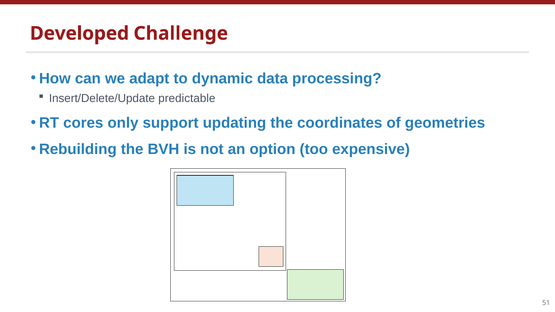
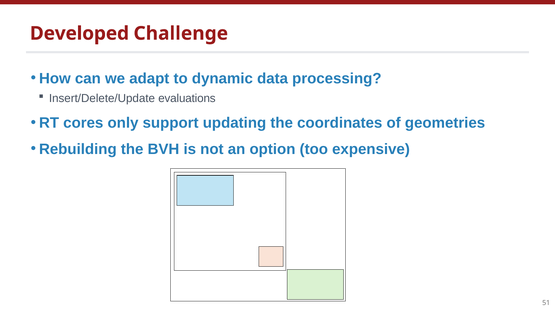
predictable: predictable -> evaluations (187, 99)
